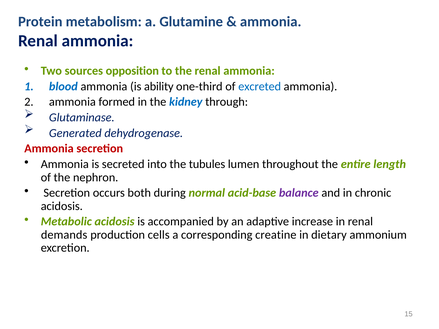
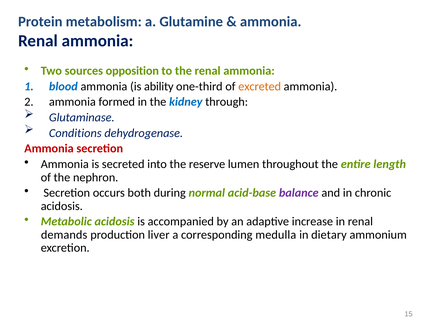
excreted colour: blue -> orange (260, 86)
Generated: Generated -> Conditions (75, 133)
tubules: tubules -> reserve (207, 164)
cells: cells -> liver (159, 235)
creatine: creatine -> medulla (276, 235)
